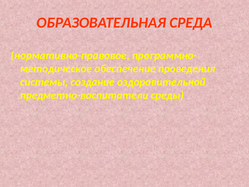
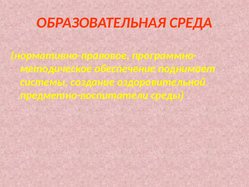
проведения: проведения -> поднимает (187, 69)
